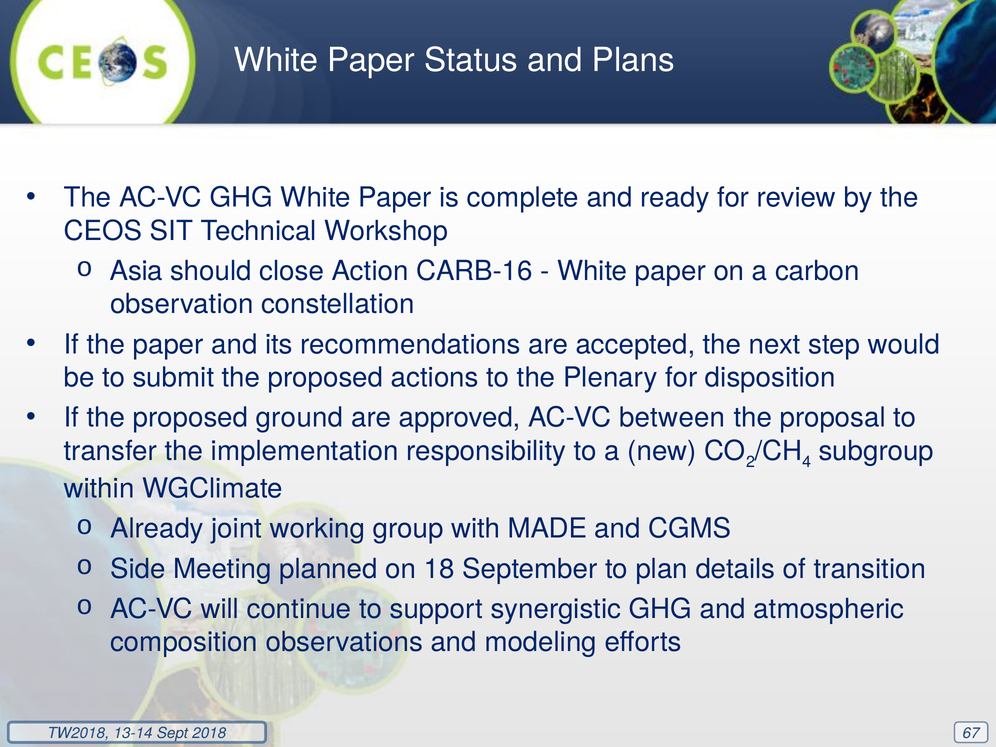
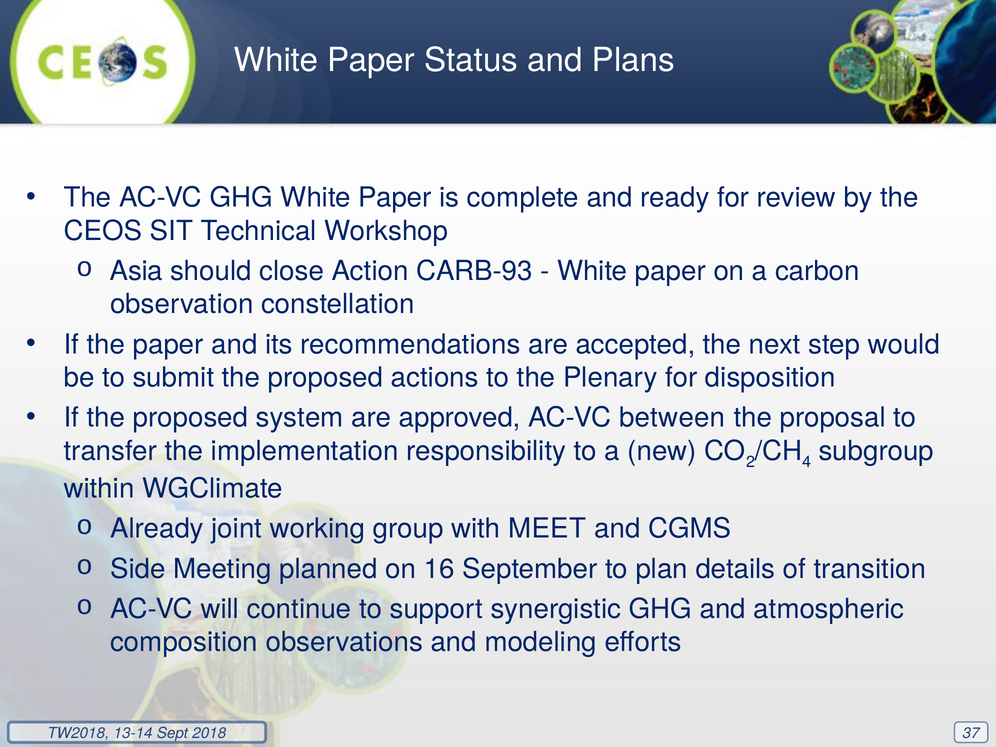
CARB-16: CARB-16 -> CARB-93 (474, 271)
ground: ground -> system (300, 418)
MADE: MADE -> MEET (547, 529)
18: 18 -> 16 (439, 569)
67: 67 -> 37 (971, 733)
